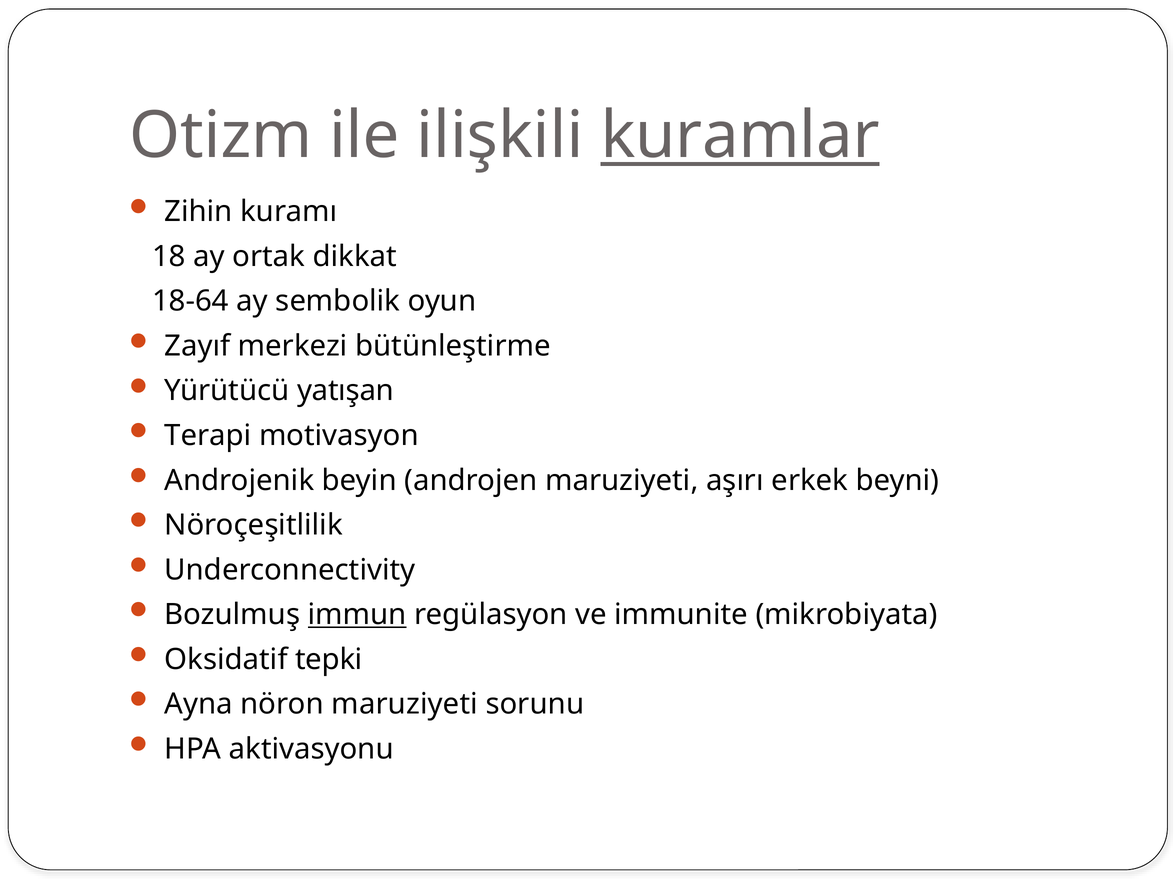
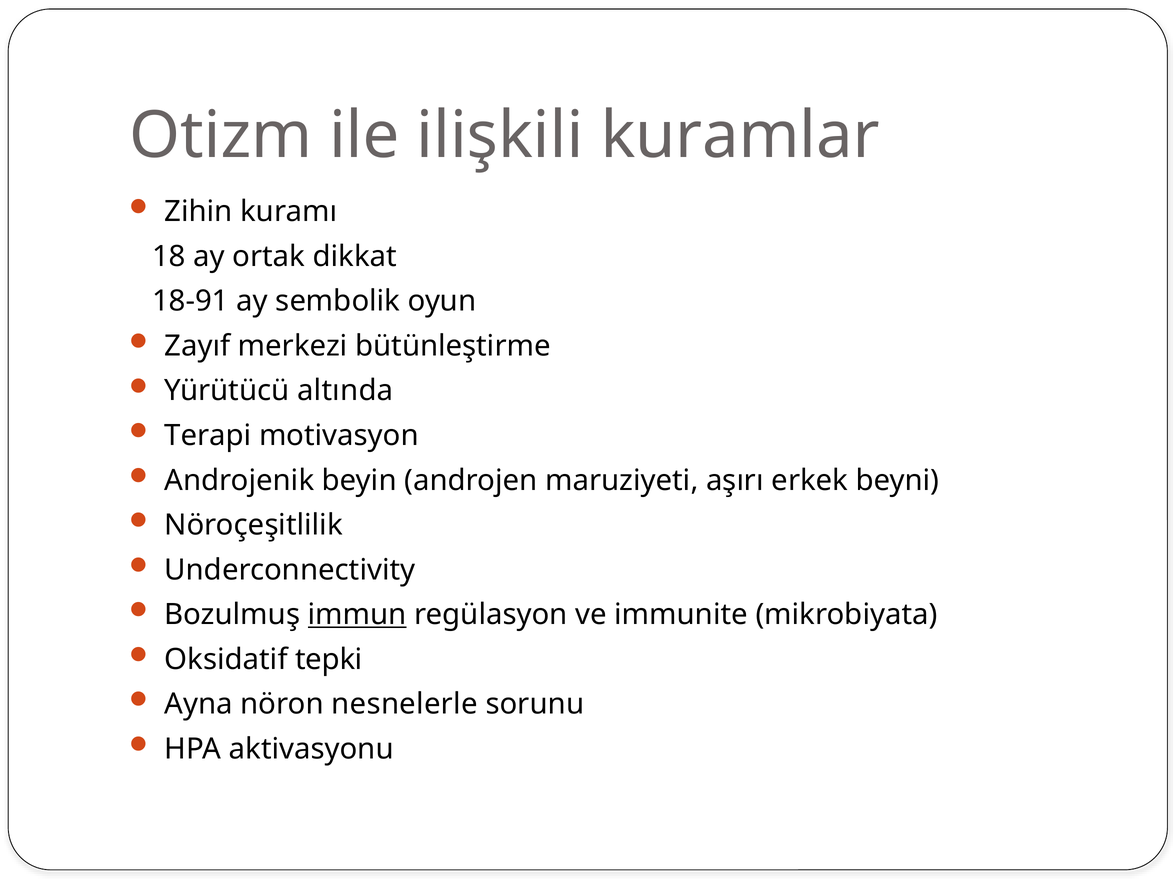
kuramlar underline: present -> none (740, 136)
18-64: 18-64 -> 18-91 (190, 301)
yatışan: yatışan -> altında (345, 391)
nöron maruziyeti: maruziyeti -> nesnelerle (405, 704)
